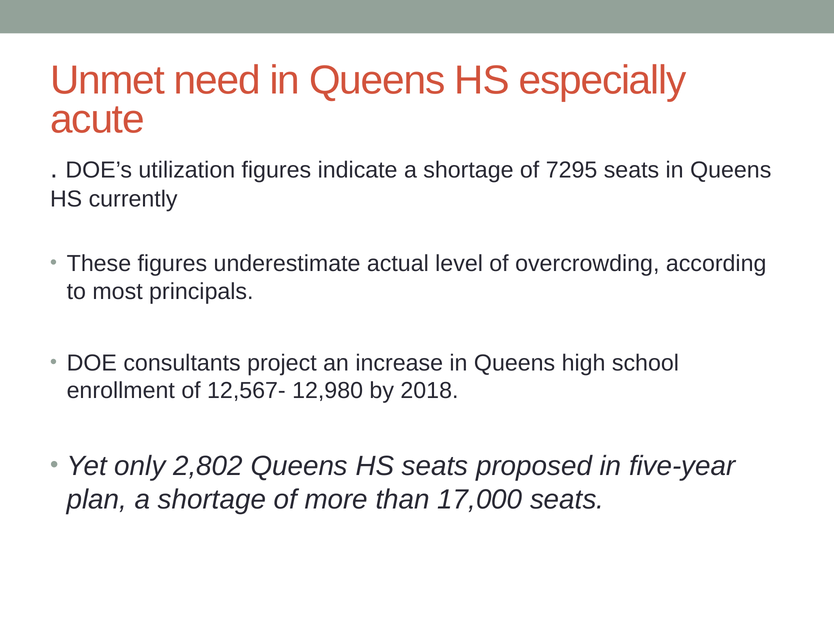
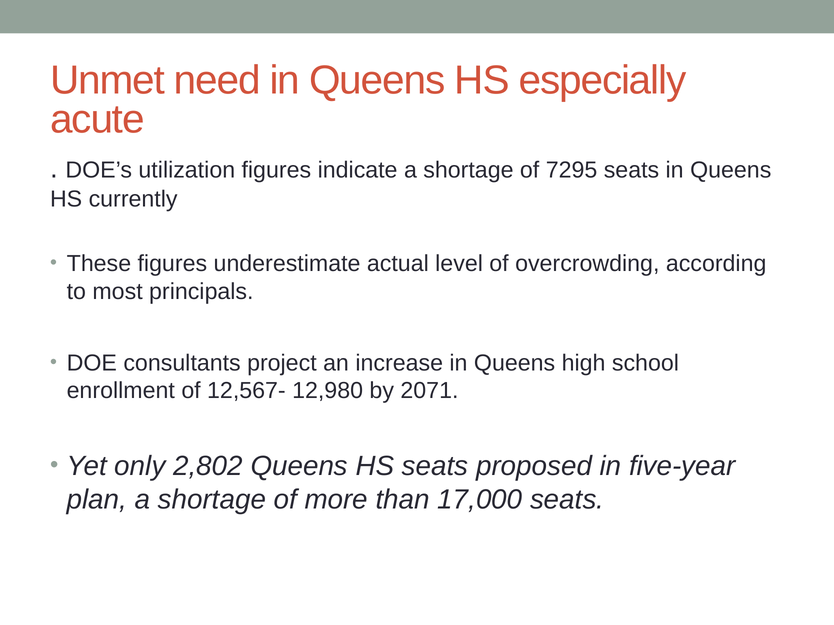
2018: 2018 -> 2071 (429, 391)
